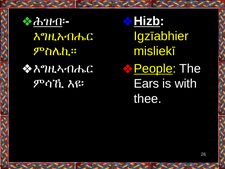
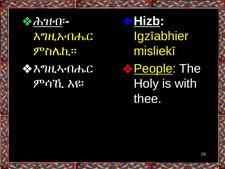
Ears: Ears -> Holy (146, 84)
